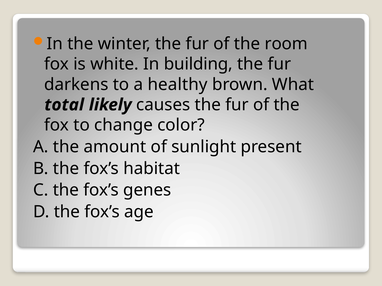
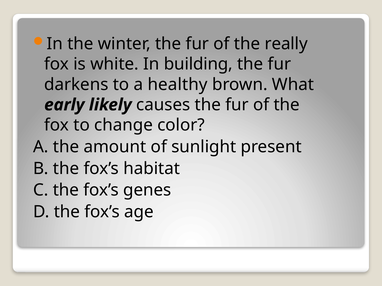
room: room -> really (286, 44)
total: total -> early (64, 105)
